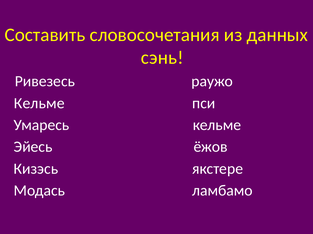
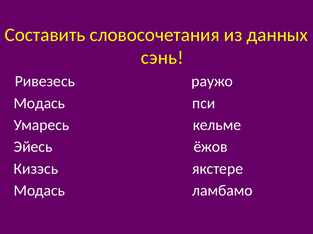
Кельме: Кельме -> Модась (39, 103)
